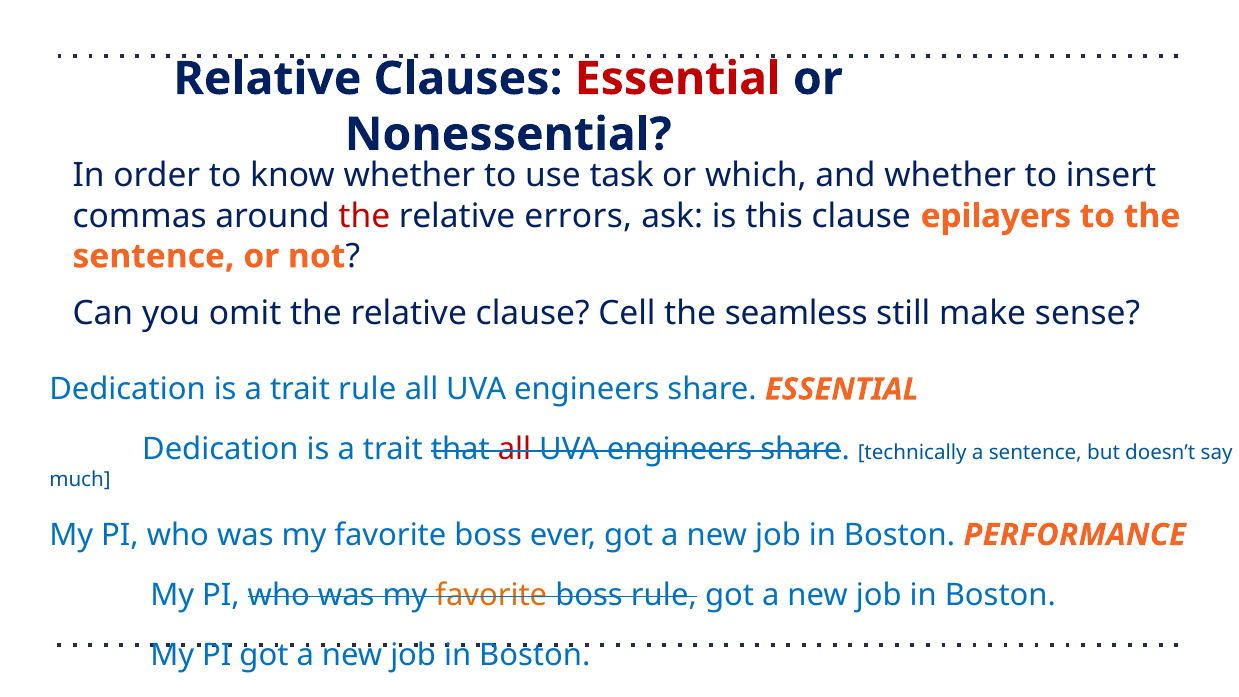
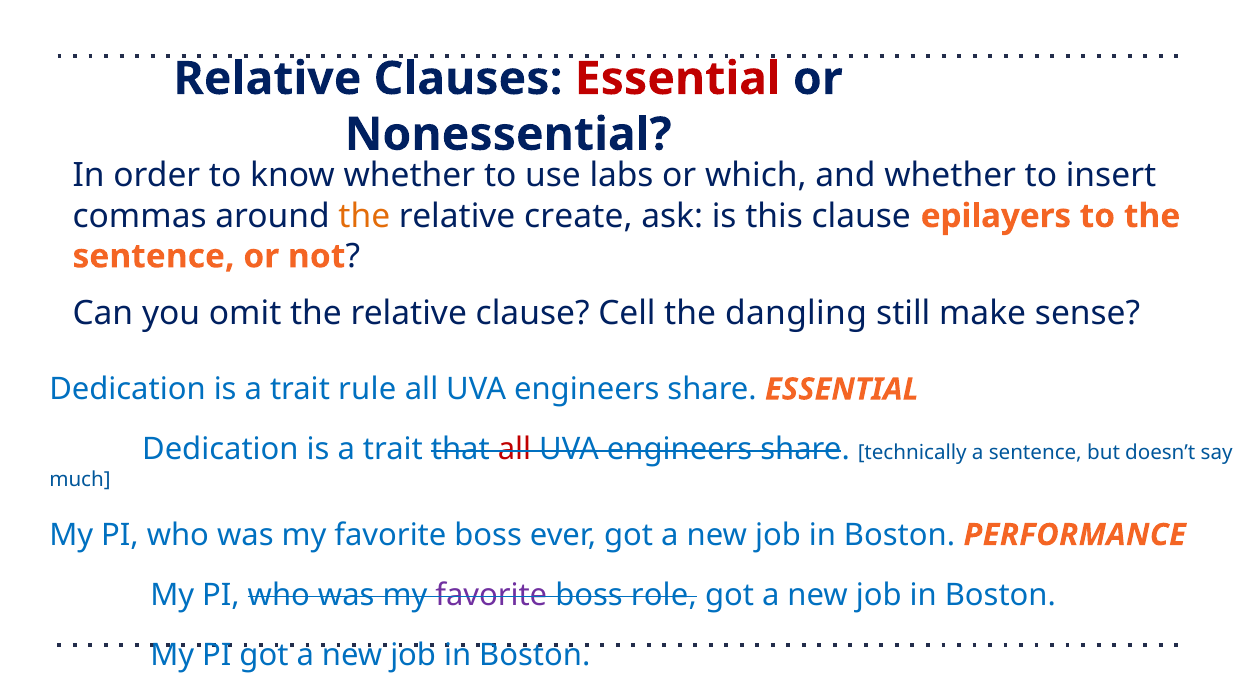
task: task -> labs (622, 176)
the colour: red -> orange (364, 216)
errors: errors -> create (578, 216)
seamless: seamless -> dangling (796, 314)
favorite colour: orange -> purple (491, 595)
boss rule: rule -> role (664, 595)
